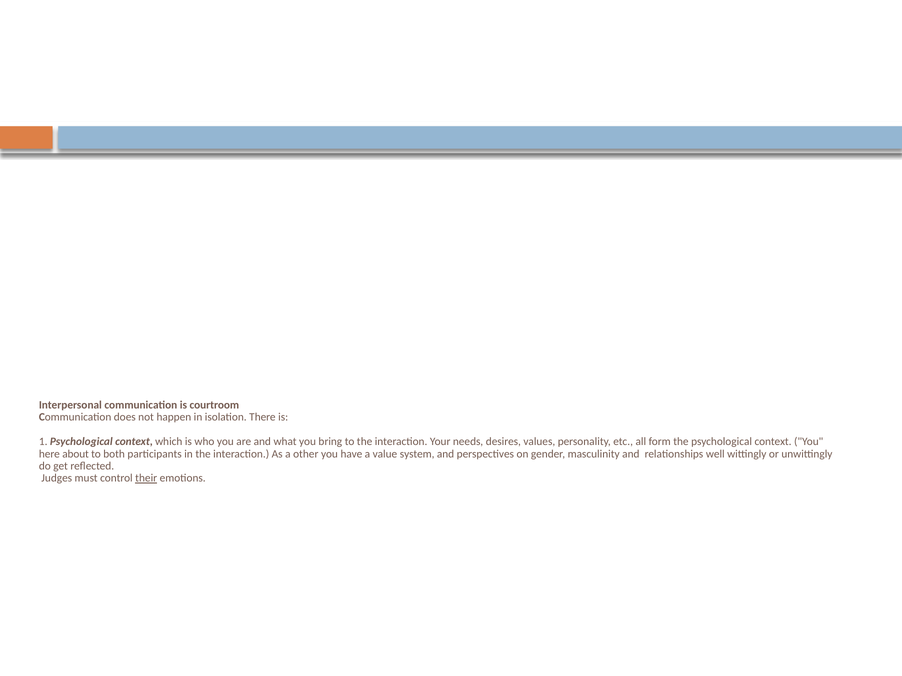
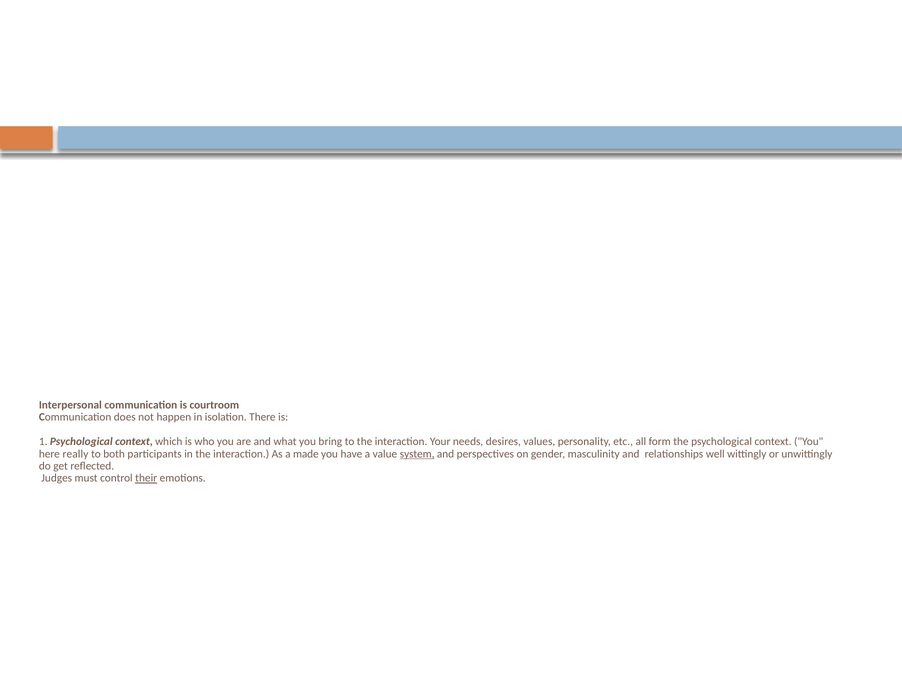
about: about -> really (75, 454)
other: other -> made (306, 454)
system underline: none -> present (417, 454)
